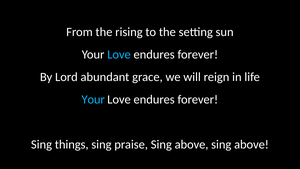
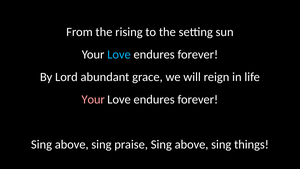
Your colour: light blue -> pink (93, 99)
things: things -> above (72, 144)
above: above -> things (251, 144)
